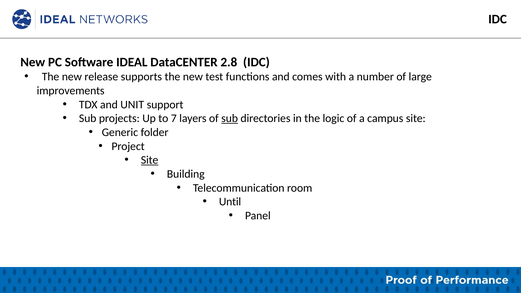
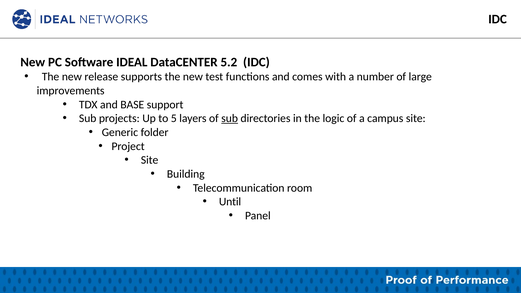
2.8: 2.8 -> 5.2 (229, 62)
UNIT: UNIT -> BASE (132, 105)
7: 7 -> 5 (174, 118)
Site underline: present -> none (150, 160)
